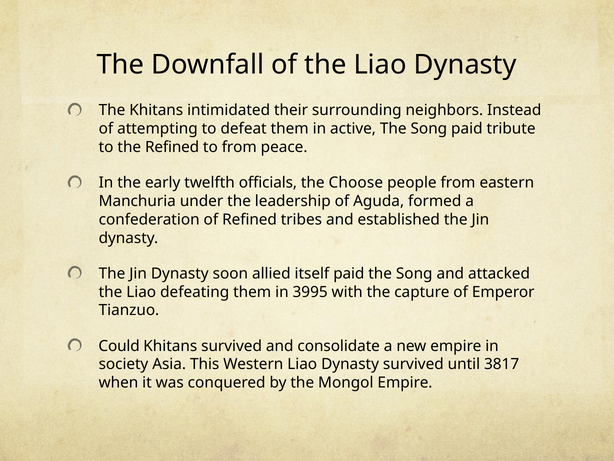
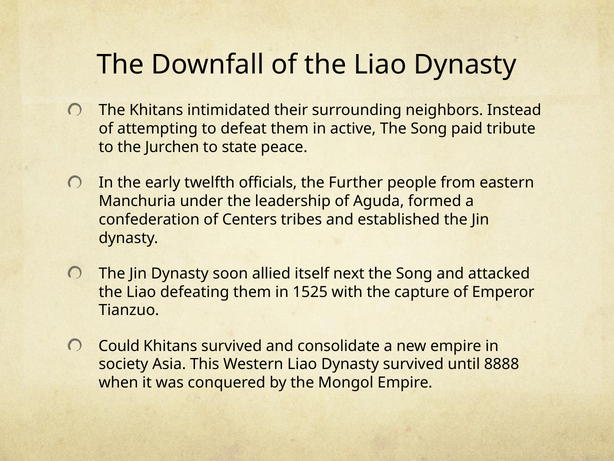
the Refined: Refined -> Jurchen (172, 147)
to from: from -> state (239, 147)
Choose: Choose -> Further (356, 182)
of Refined: Refined -> Centers (250, 219)
itself paid: paid -> next (349, 273)
3995: 3995 -> 1525 (310, 292)
3817: 3817 -> 8888 (502, 364)
